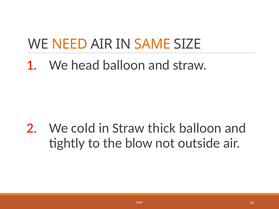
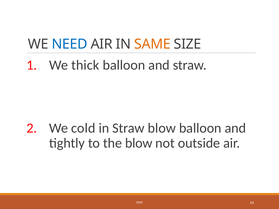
NEED colour: orange -> blue (70, 44)
head: head -> thick (85, 65)
Straw thick: thick -> blow (162, 128)
